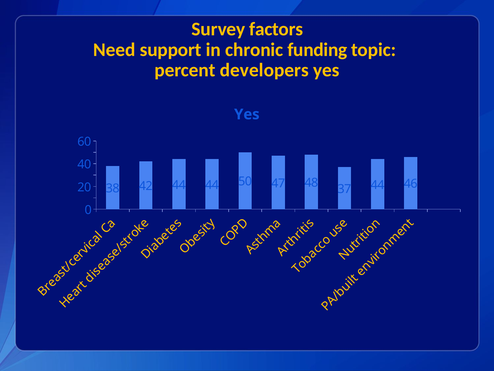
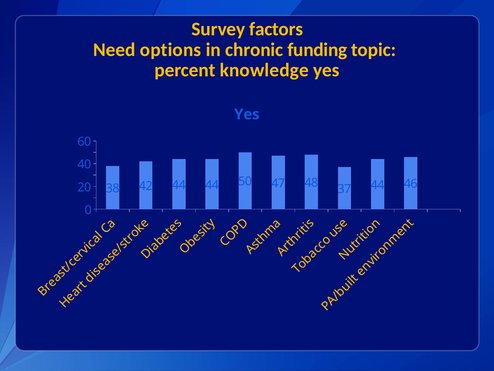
support: support -> options (171, 50)
developers: developers -> knowledge (264, 70)
